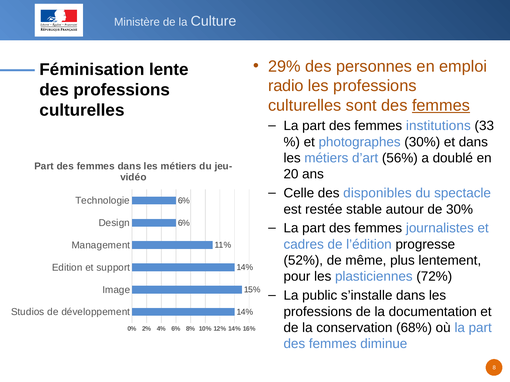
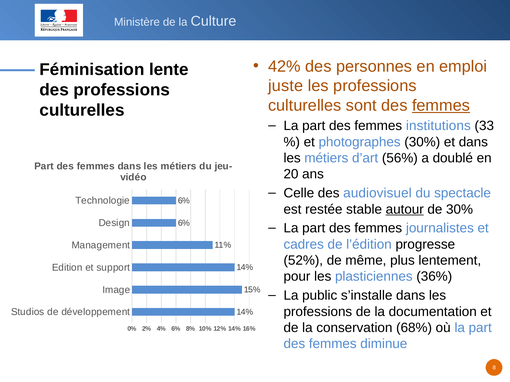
29%: 29% -> 42% (284, 66)
radio: radio -> juste (286, 86)
disponibles: disponibles -> audiovisuel (377, 193)
autour underline: none -> present (405, 210)
72%: 72% -> 36% (434, 277)
